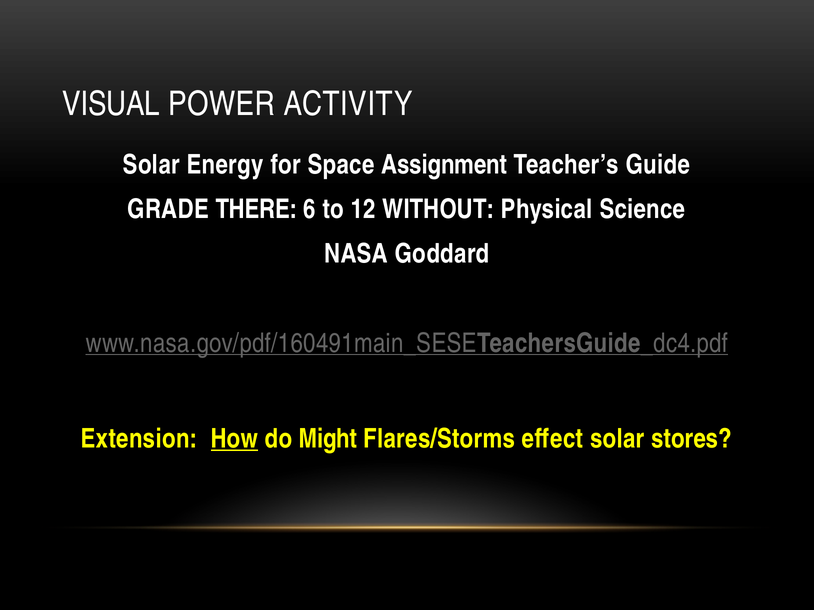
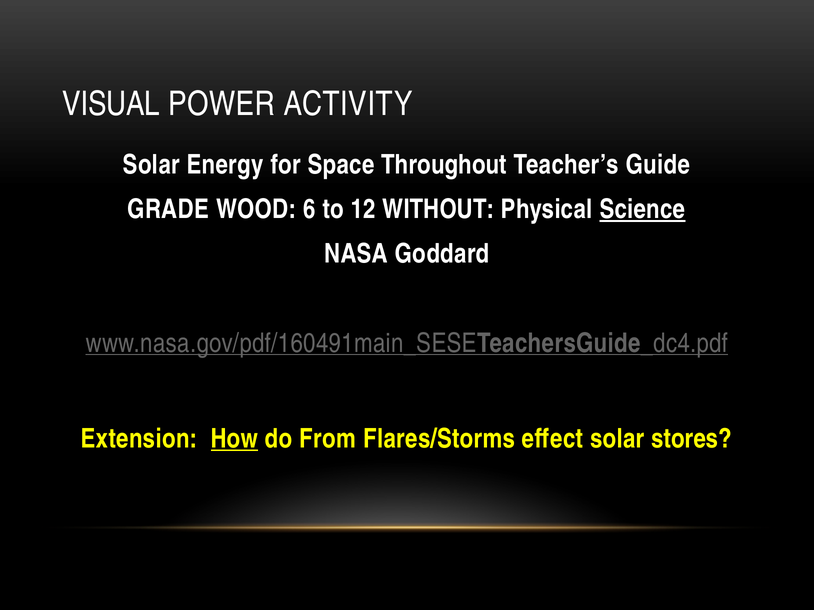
Assignment: Assignment -> Throughout (444, 165)
THERE: THERE -> WOOD (256, 209)
Science underline: none -> present (642, 209)
Might: Might -> From (328, 439)
